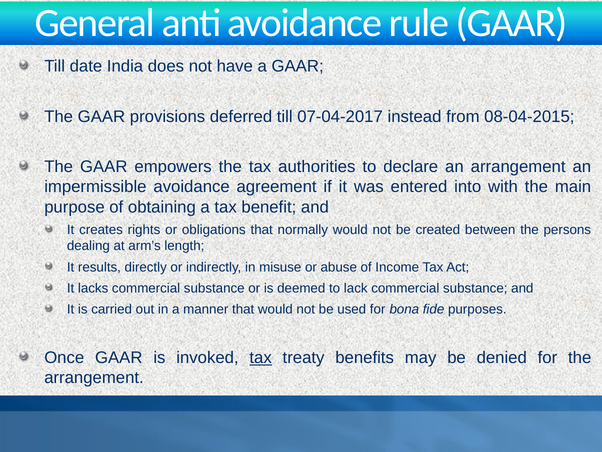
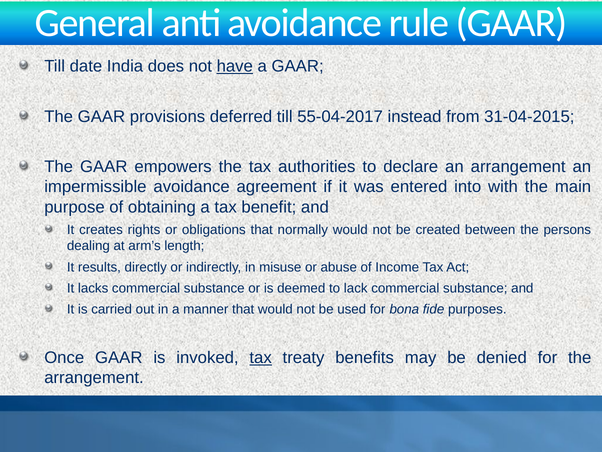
have underline: none -> present (235, 66)
07-04-2017: 07-04-2017 -> 55-04-2017 (340, 116)
08-04-2015: 08-04-2015 -> 31-04-2015 (529, 116)
